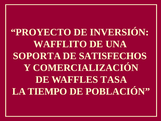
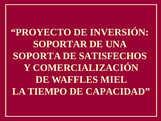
WAFFLITO: WAFFLITO -> SOPORTAR (60, 44)
TASA: TASA -> MIEL (114, 79)
POBLACIÓN: POBLACIÓN -> CAPACIDAD (118, 91)
